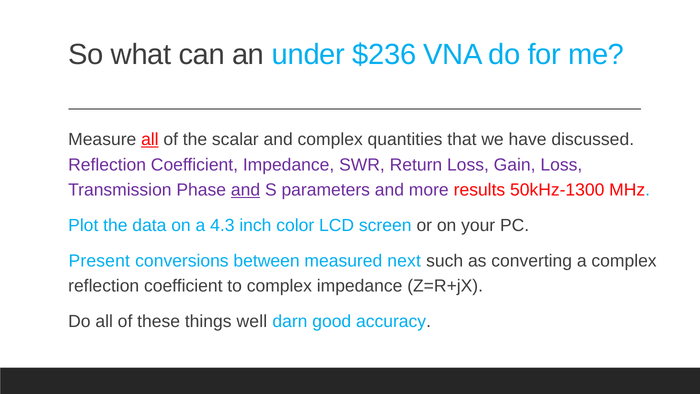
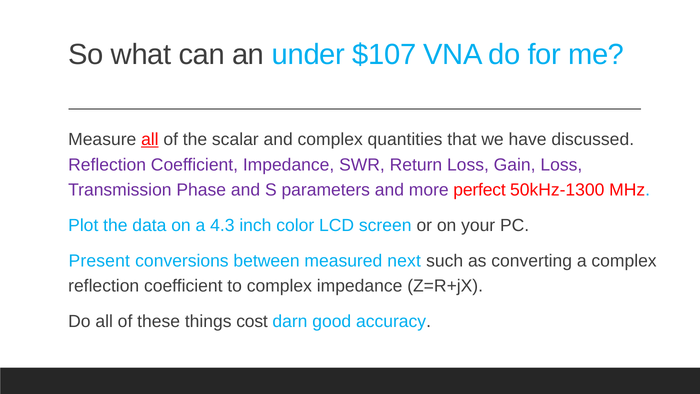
$236: $236 -> $107 (384, 55)
and underline: present -> none (246, 190)
results: results -> perfect (480, 190)
well: well -> cost (252, 321)
